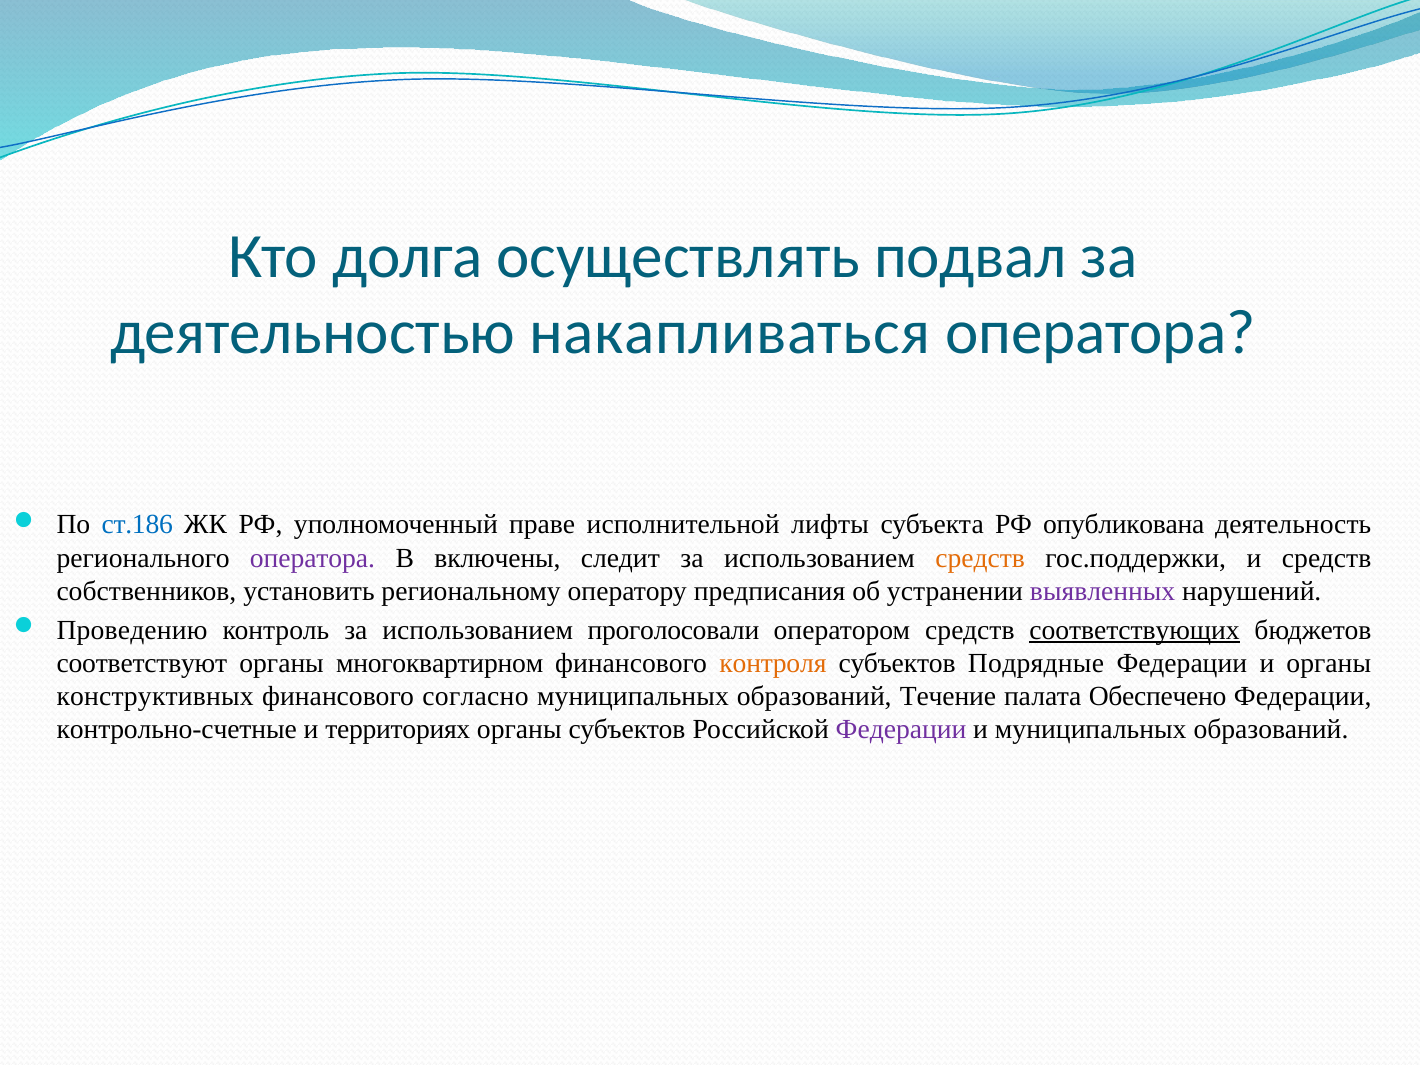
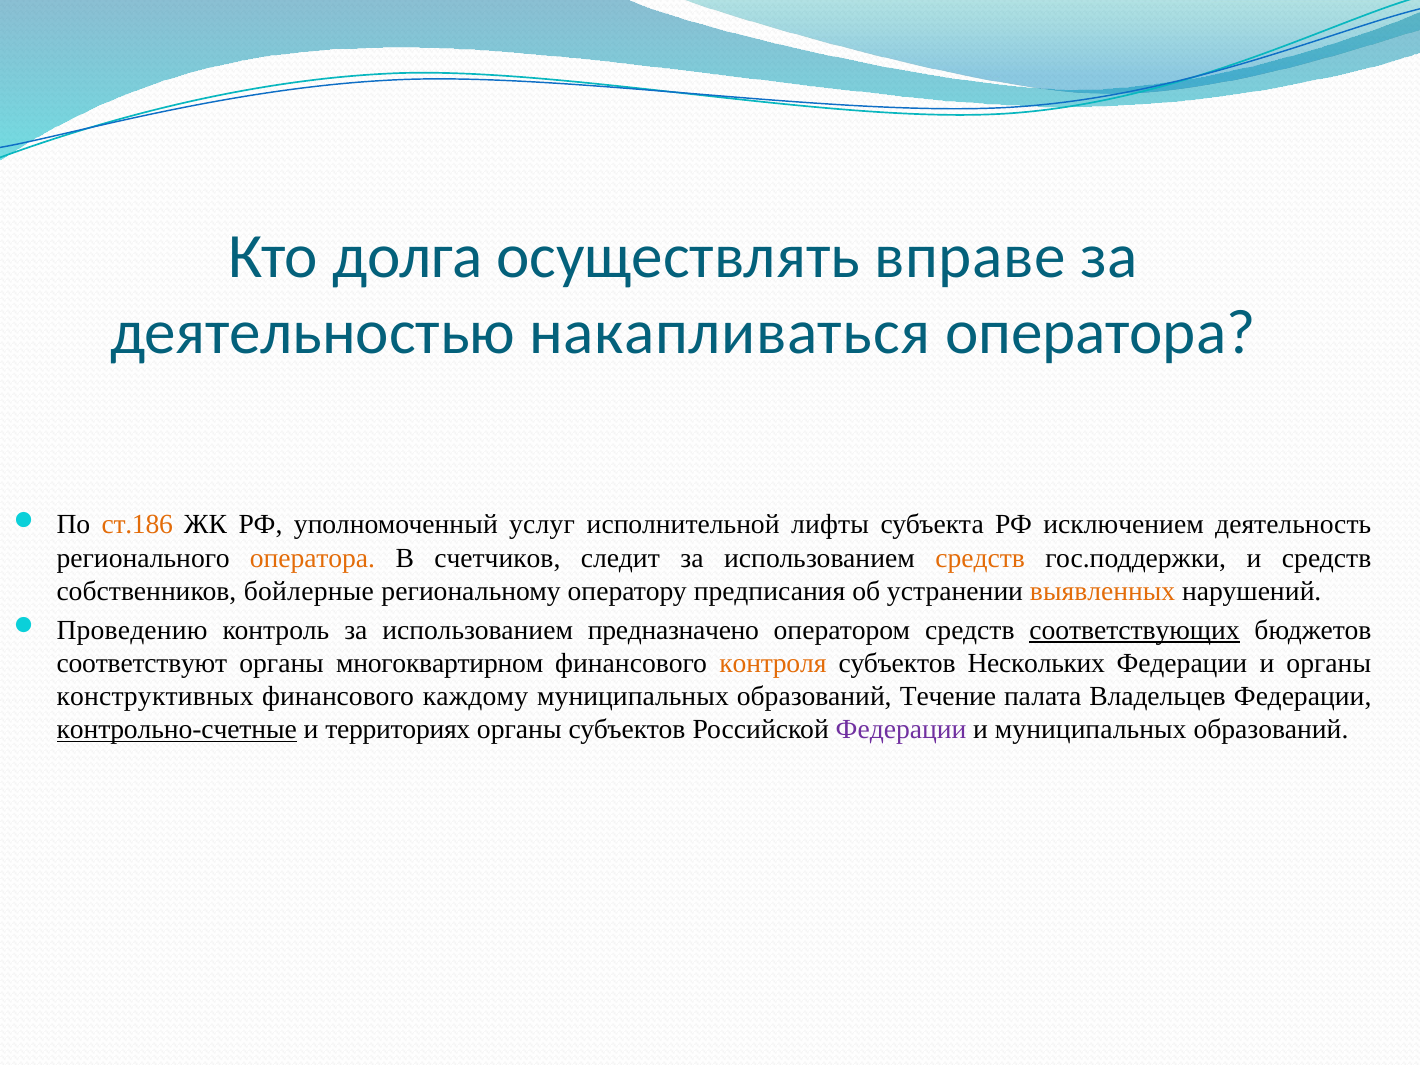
подвал: подвал -> вправе (970, 257)
ст.186 colour: blue -> orange (137, 525)
праве: праве -> услуг (542, 525)
опубликована: опубликована -> исключением (1124, 525)
оператора colour: purple -> orange (312, 558)
включены: включены -> счетчиков (497, 558)
установить: установить -> бойлерные (309, 591)
выявленных colour: purple -> orange (1103, 591)
проголосовали: проголосовали -> предназначено (673, 630)
Подрядные: Подрядные -> Нескольких (1036, 663)
согласно: согласно -> каждому (475, 696)
Обеспечено: Обеспечено -> Владельцев (1158, 696)
контрольно-счетные underline: none -> present (177, 730)
